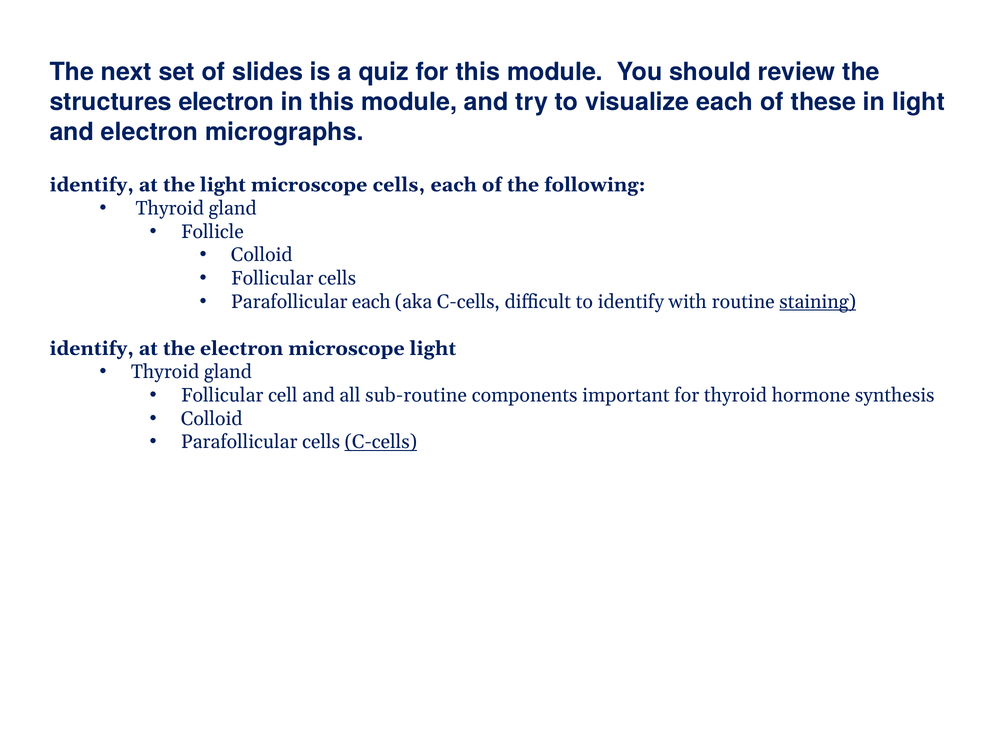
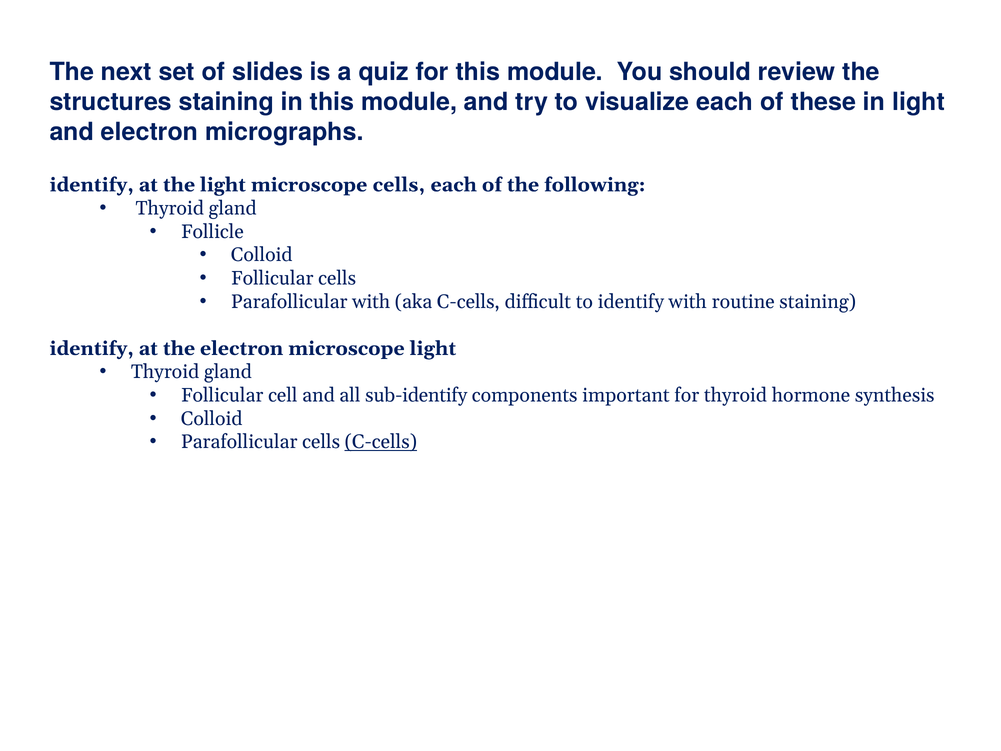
structures electron: electron -> staining (226, 102)
Parafollicular each: each -> with (371, 302)
staining underline: present -> none (818, 302)
sub-routine: sub-routine -> sub-identify (416, 395)
